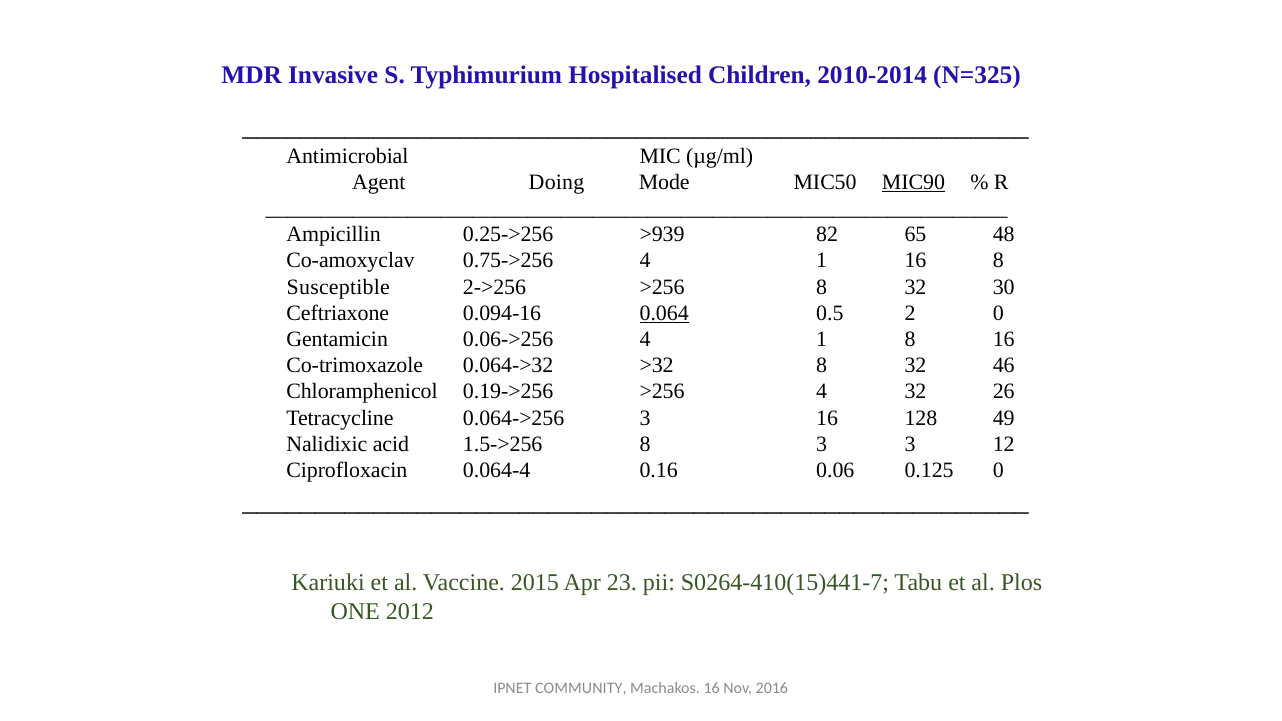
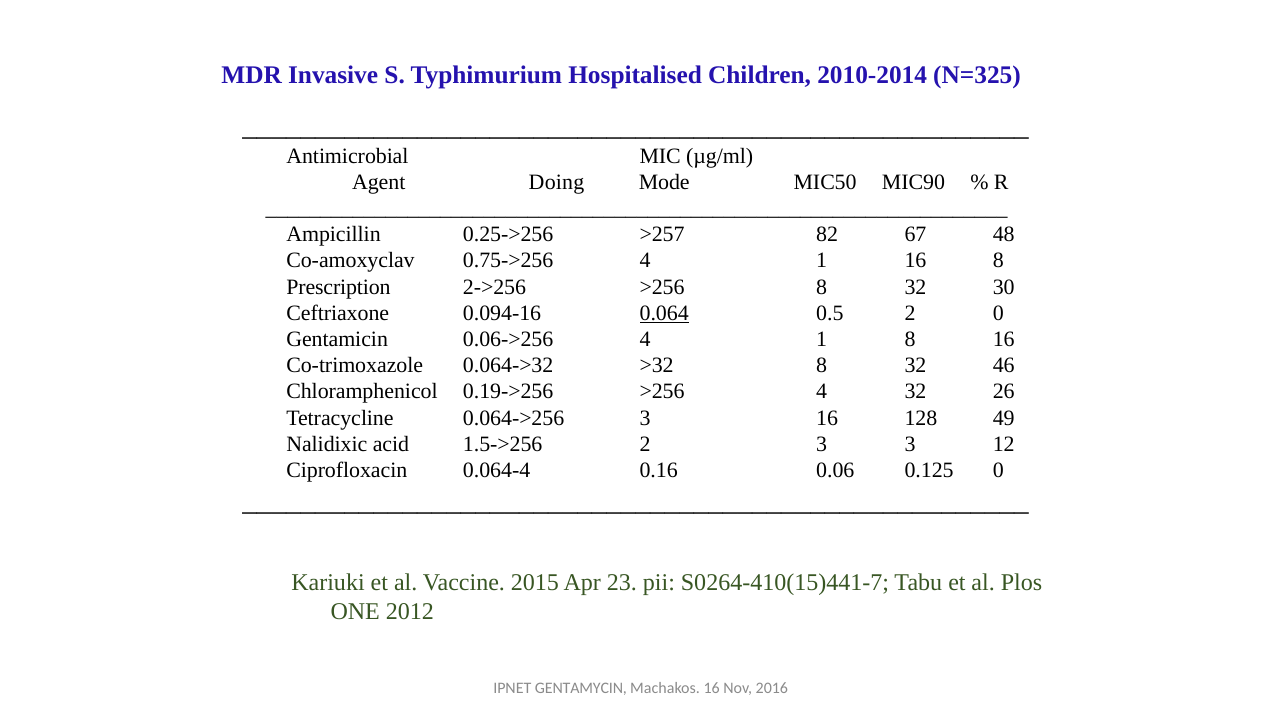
MIC90 underline: present -> none (913, 182)
>939: >939 -> >257 (662, 235)
65: 65 -> 67 (915, 235)
Susceptible: Susceptible -> Prescription (338, 287)
1.5->256 8: 8 -> 2 (645, 444)
COMMUNITY: COMMUNITY -> GENTAMYCIN (581, 689)
